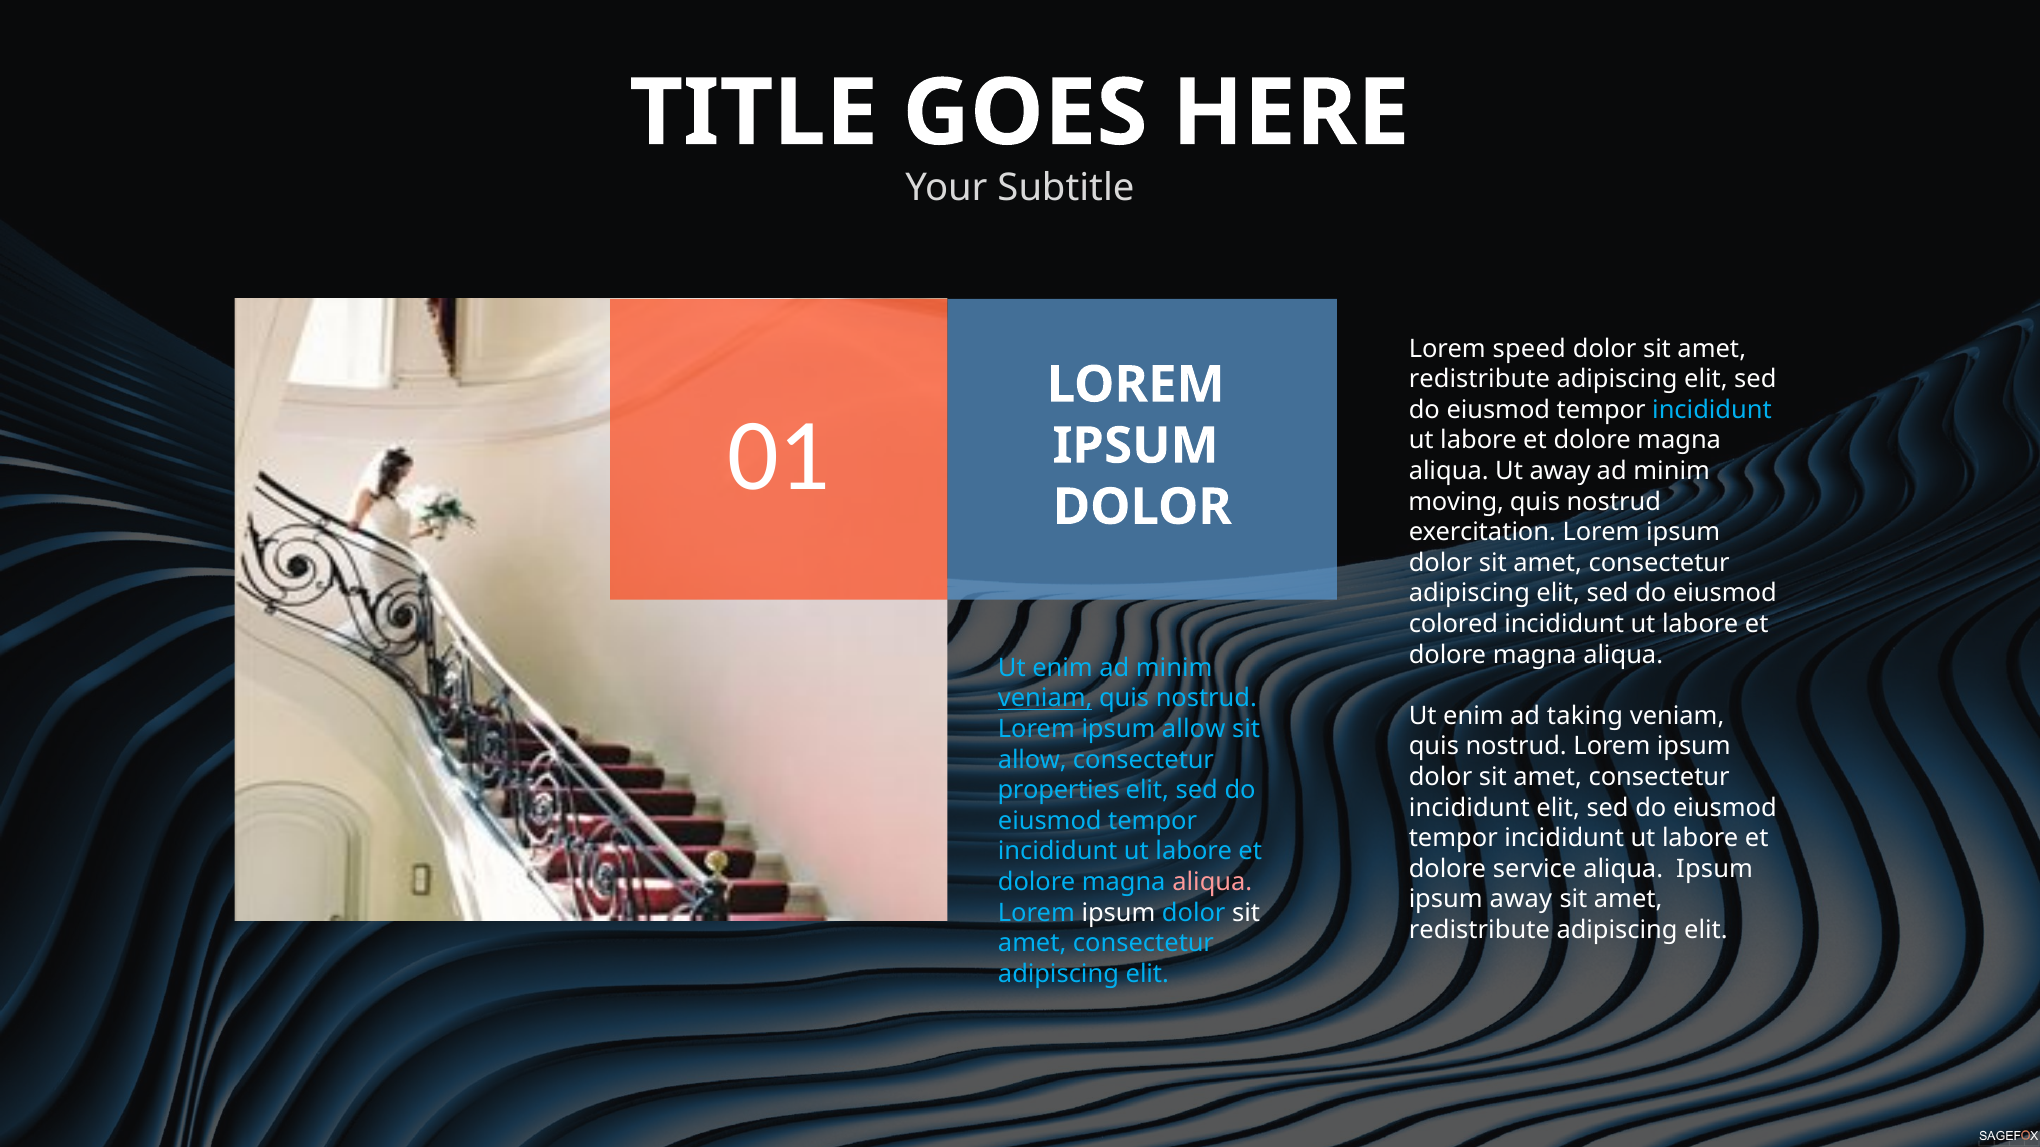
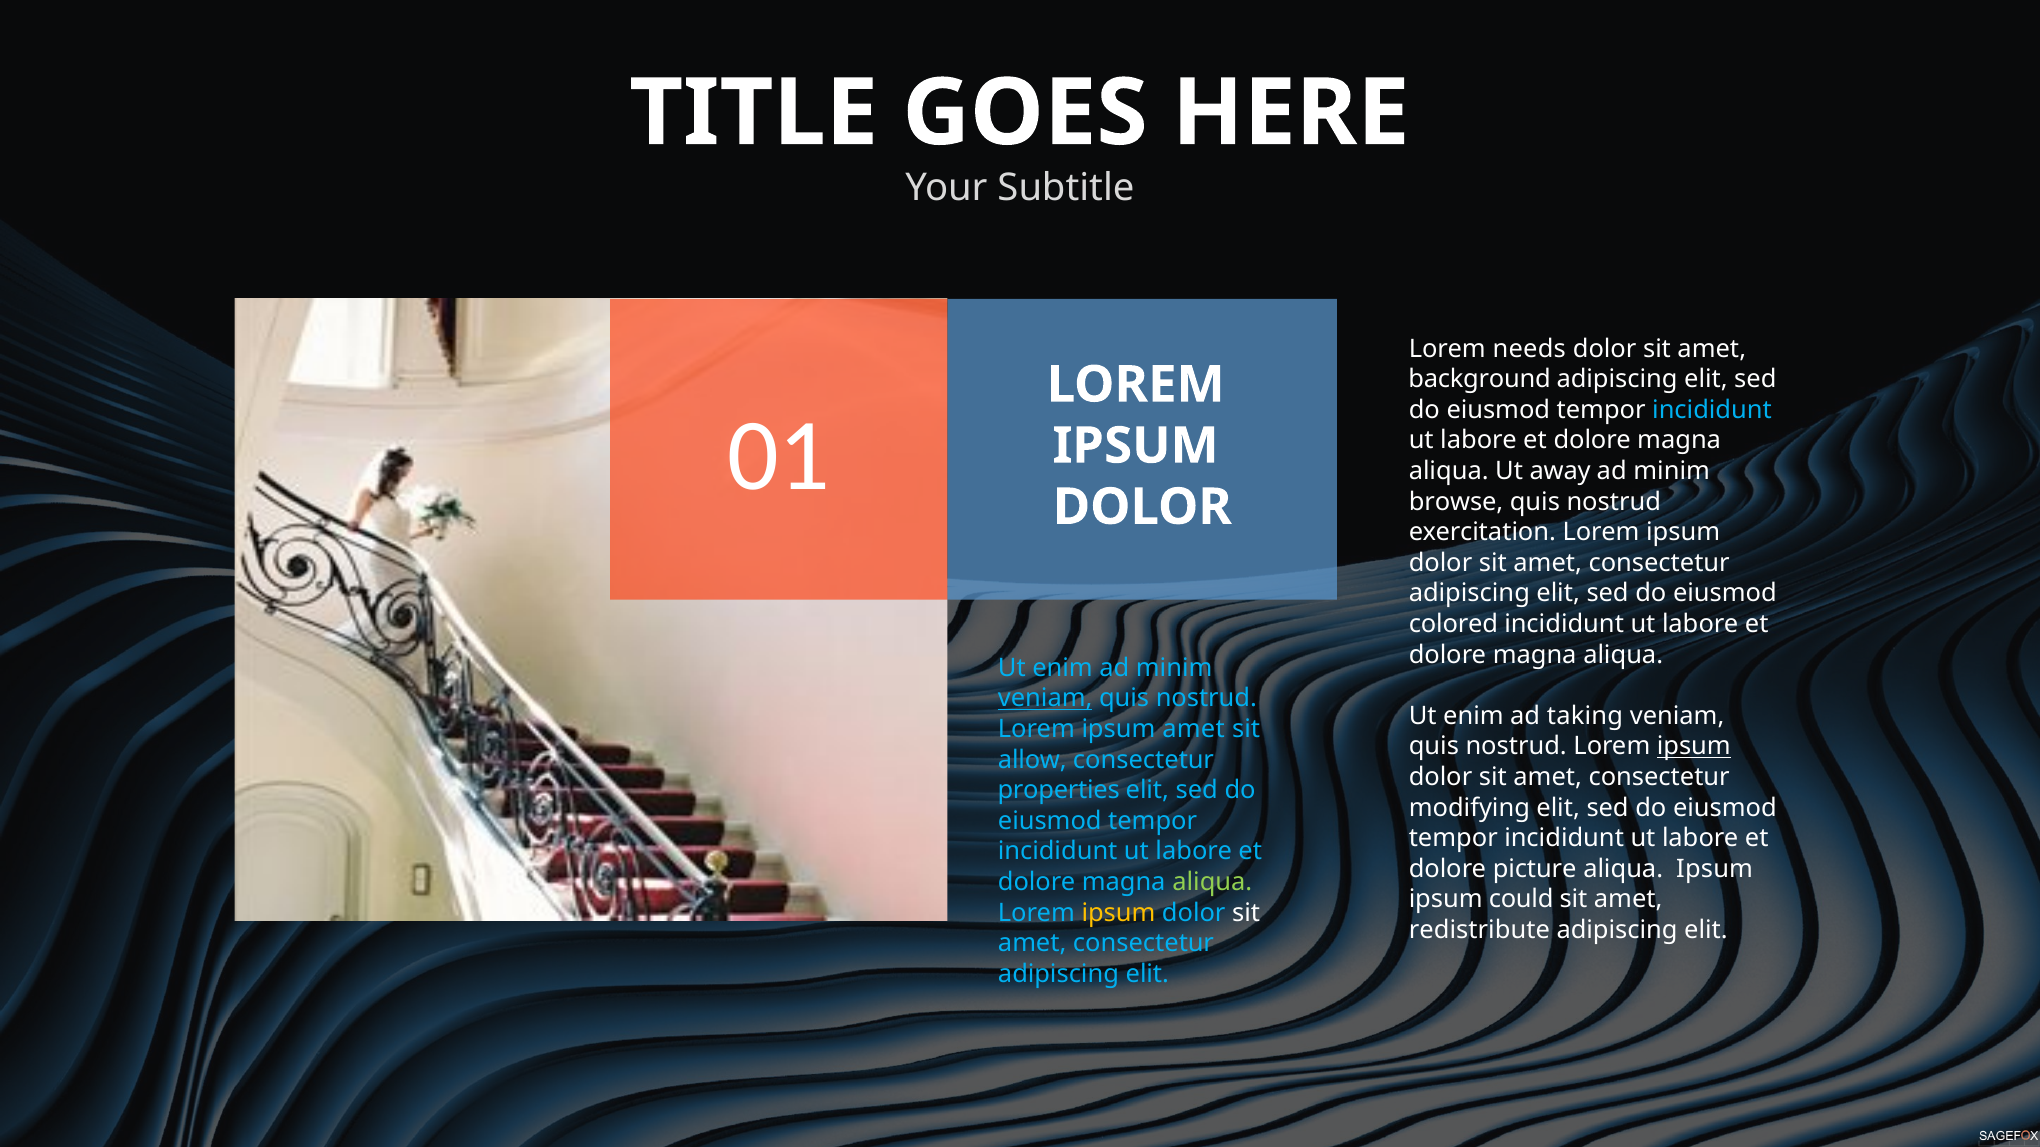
speed: speed -> needs (1529, 349)
redistribute: redistribute -> background (1480, 380)
moving: moving -> browse (1456, 502)
ipsum allow: allow -> amet (1194, 729)
ipsum underline: none -> present (1694, 747)
incididunt: incididunt -> modifying (1469, 808)
service: service -> picture (1535, 869)
aliqua colour: pink -> light green (1212, 882)
ipsum away: away -> could (1521, 900)
ipsum colour: white -> yellow (1119, 913)
